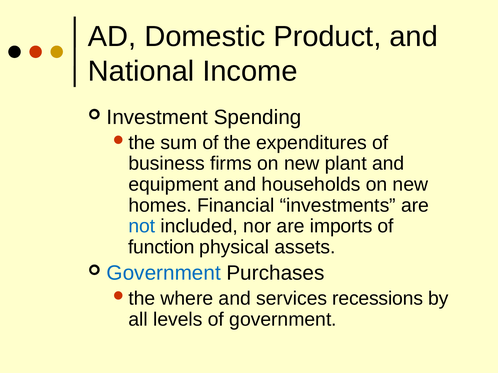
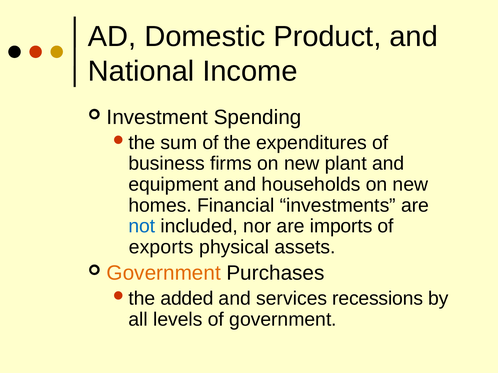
function: function -> exports (161, 247)
Government colour: blue -> orange (164, 273)
where: where -> added (187, 299)
